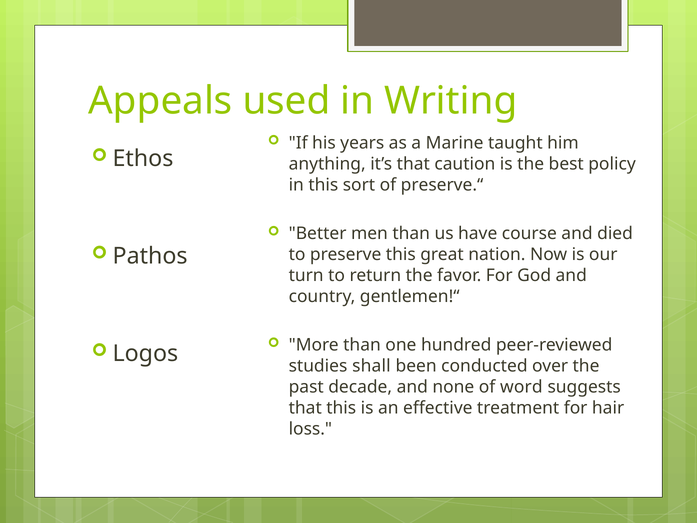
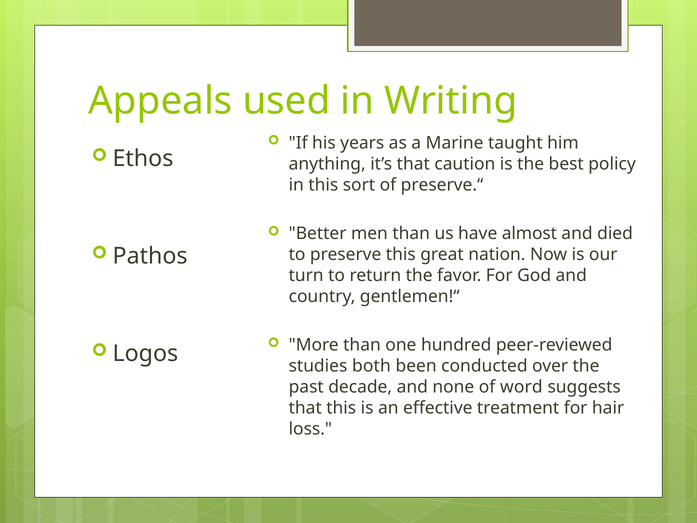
course: course -> almost (529, 234)
shall: shall -> both (371, 366)
